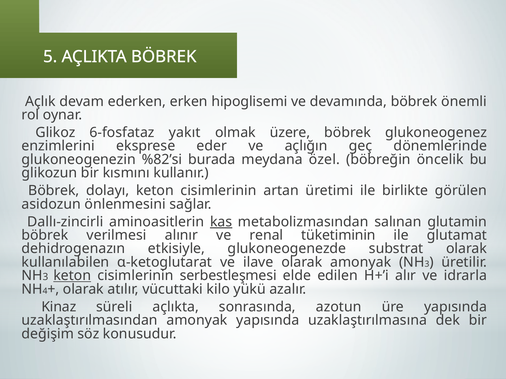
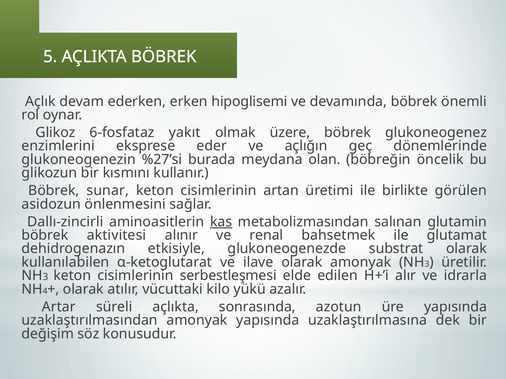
%82’si: %82’si -> %27’si (162, 160)
özel: özel -> olan (325, 160)
dolayı: dolayı -> sunar (108, 191)
verilmesi: verilmesi -> aktivitesi (116, 236)
tüketiminin: tüketiminin -> bahsetmek (338, 236)
keton underline: present -> none (72, 276)
Kinaz: Kinaz -> Artar (59, 307)
